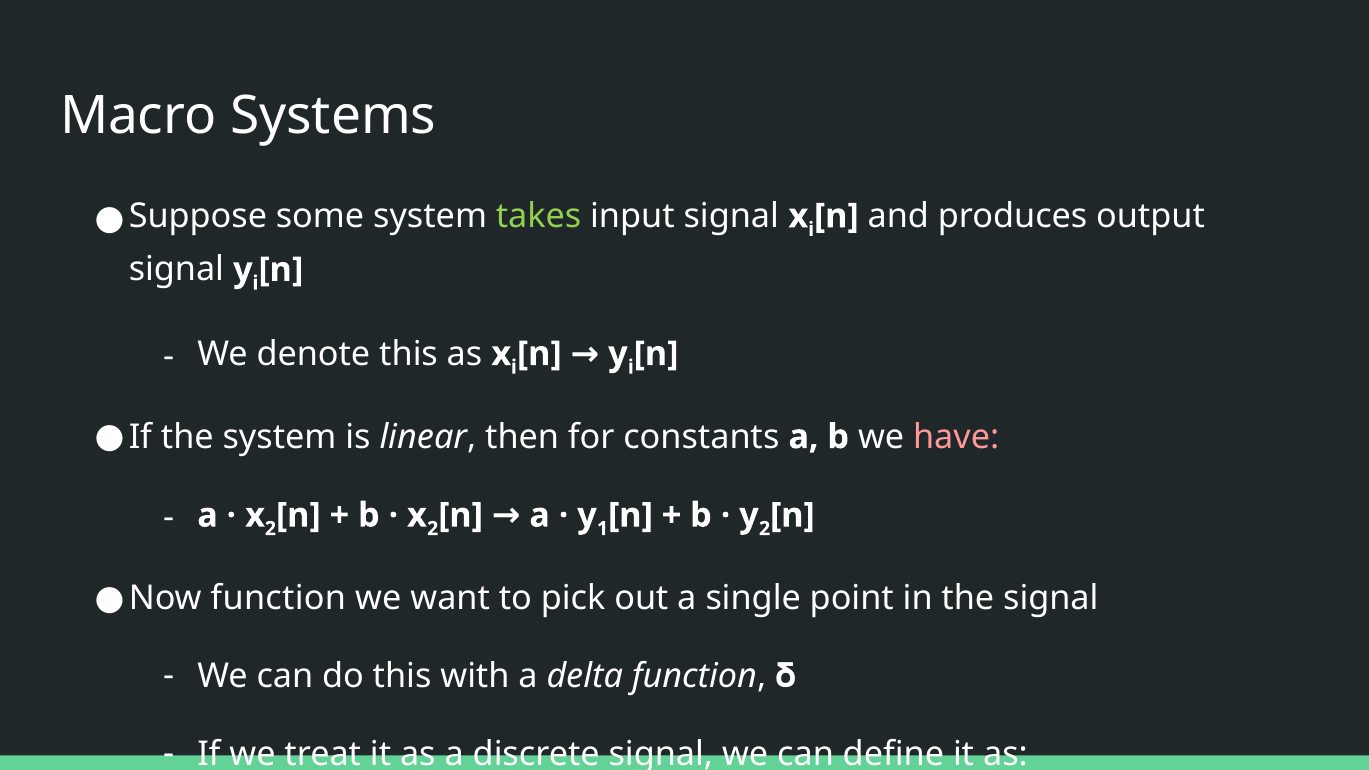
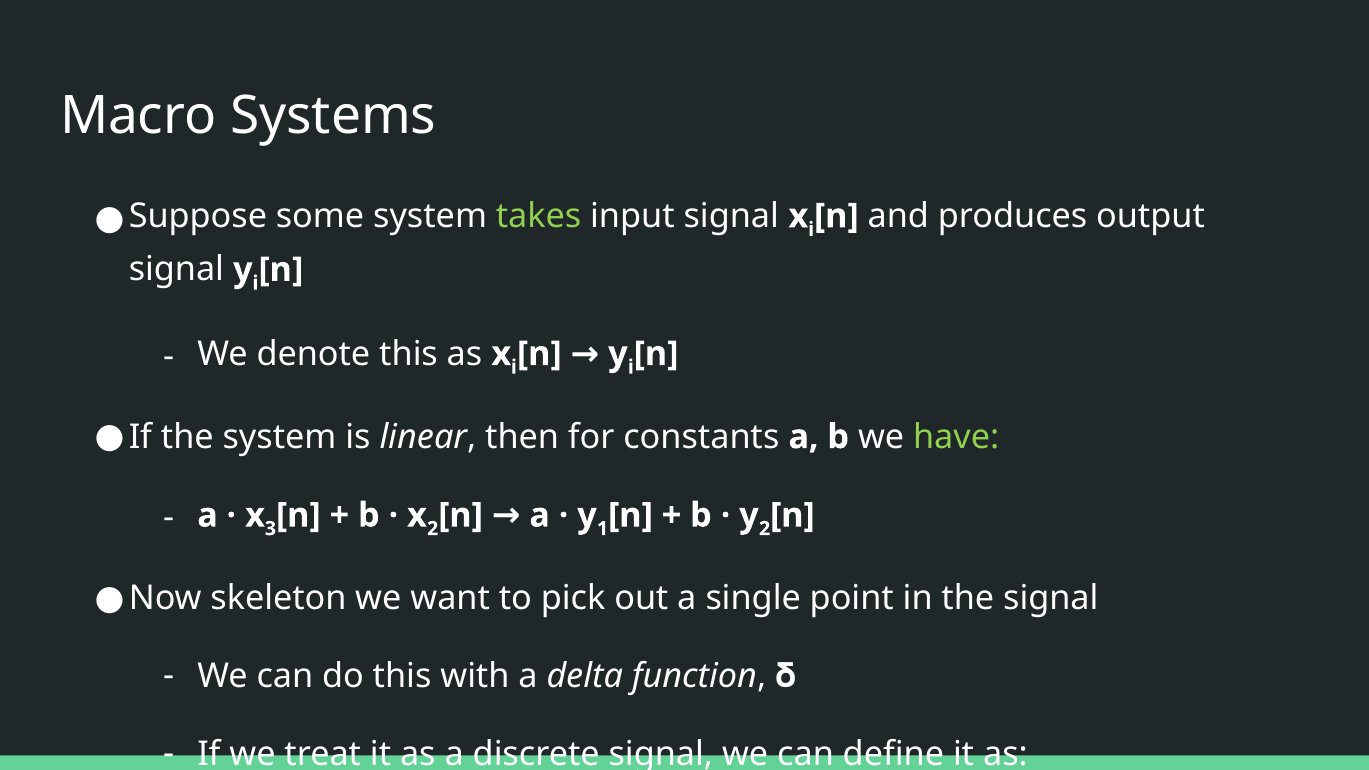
have colour: pink -> light green (956, 437)
2: 2 -> 3 (270, 529)
Now function: function -> skeleton (278, 599)
